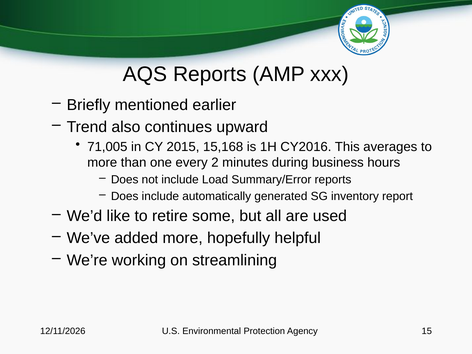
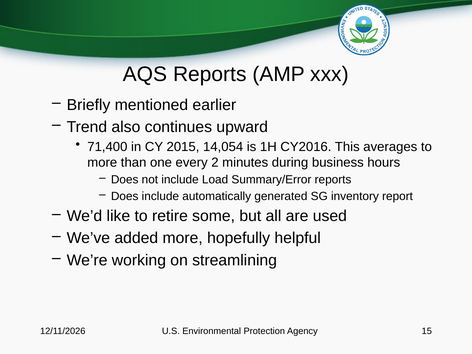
71,005: 71,005 -> 71,400 (107, 147)
15,168: 15,168 -> 14,054 (223, 147)
